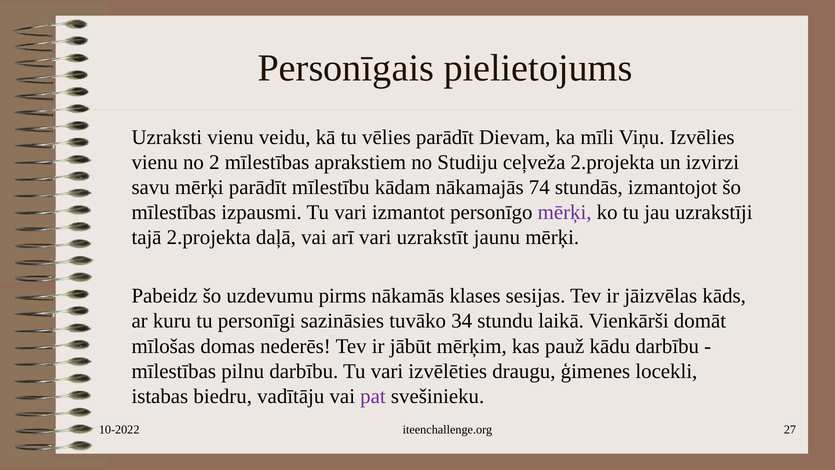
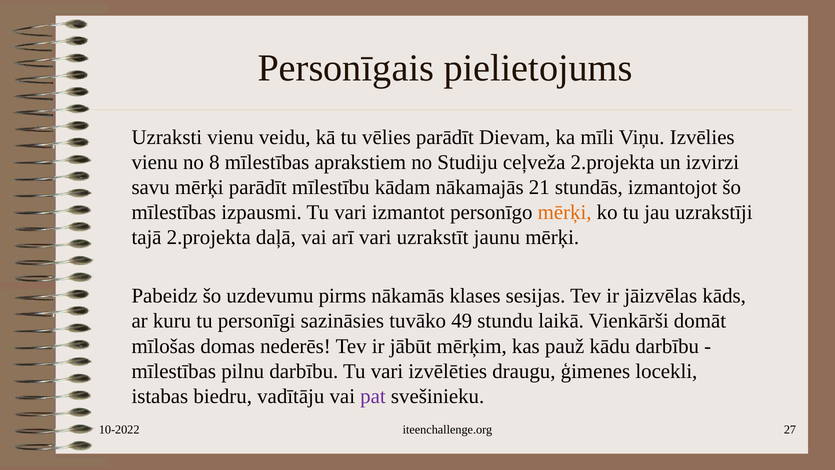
2: 2 -> 8 (214, 162)
74: 74 -> 21 (539, 187)
mērķi colour: purple -> orange (565, 212)
34: 34 -> 49 (462, 321)
